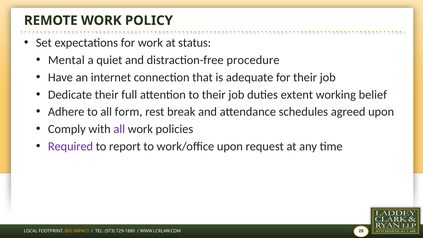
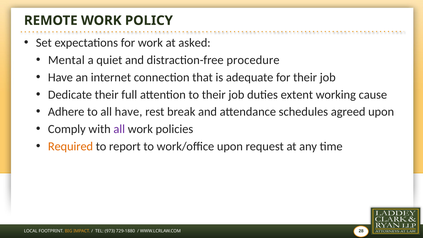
status: status -> asked (194, 43)
belief: belief -> cause (373, 95)
all form: form -> have (129, 112)
Required colour: purple -> orange (71, 146)
